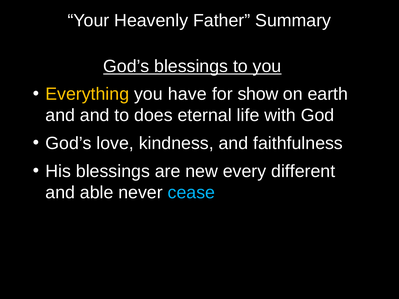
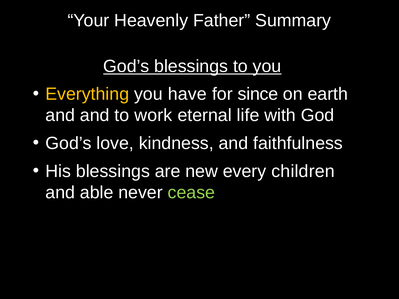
show: show -> since (258, 94)
does: does -> work (153, 115)
different: different -> children (303, 171)
cease colour: light blue -> light green (191, 193)
